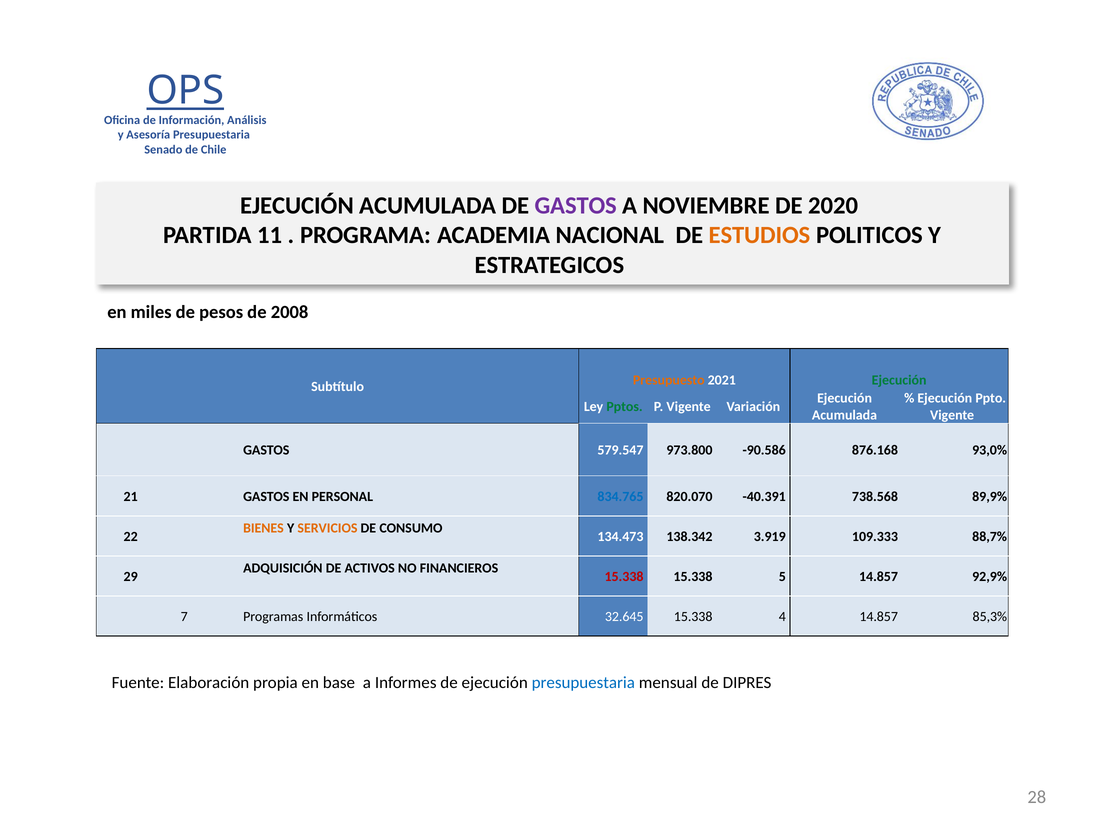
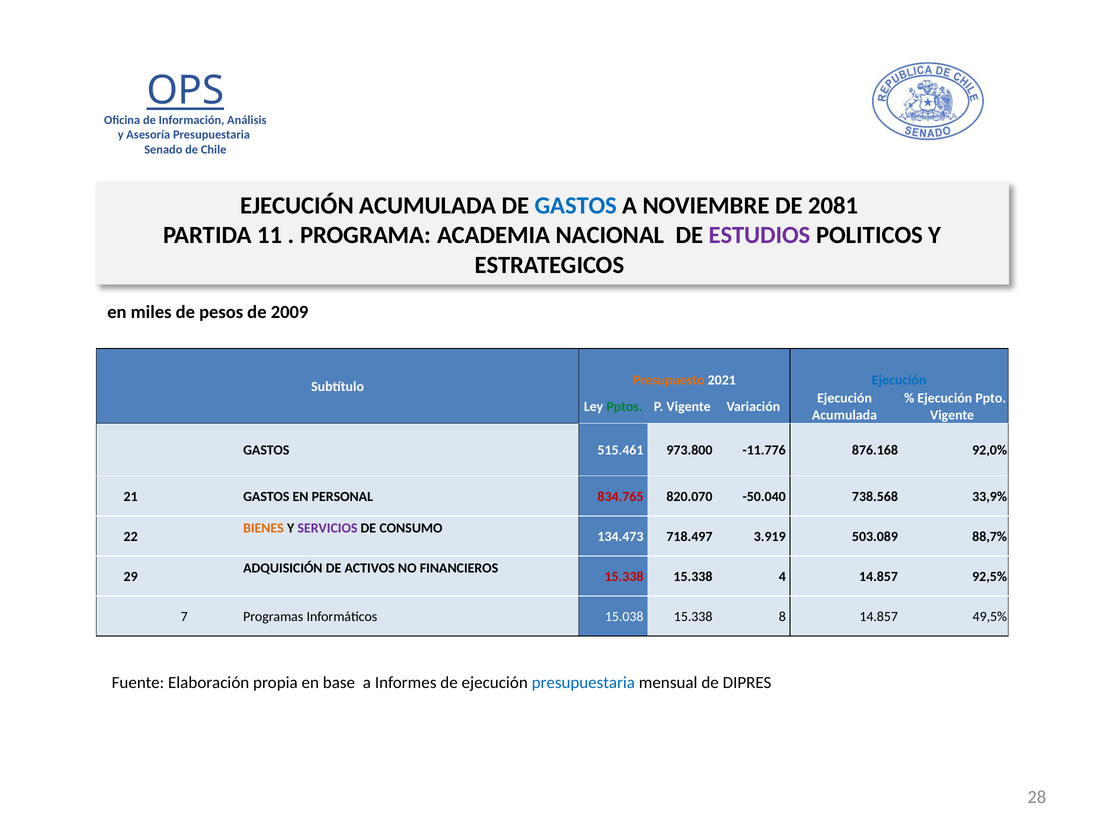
GASTOS colour: purple -> blue (576, 206)
2020: 2020 -> 2081 (833, 206)
ESTUDIOS colour: orange -> purple (760, 235)
2008: 2008 -> 2009 (290, 312)
Ejecución colour: green -> blue (899, 380)
579.547: 579.547 -> 515.461 (620, 450)
-90.586: -90.586 -> -11.776 (764, 450)
93,0%: 93,0% -> 92,0% (990, 450)
834.765 colour: blue -> red (620, 496)
-40.391: -40.391 -> -50.040 (764, 496)
89,9%: 89,9% -> 33,9% (990, 496)
SERVICIOS colour: orange -> purple (327, 528)
138.342: 138.342 -> 718.497 (689, 536)
109.333: 109.333 -> 503.089 (875, 536)
5: 5 -> 4 (782, 577)
92,9%: 92,9% -> 92,5% (990, 577)
32.645: 32.645 -> 15.038 (624, 617)
4: 4 -> 8 (782, 617)
85,3%: 85,3% -> 49,5% (990, 617)
